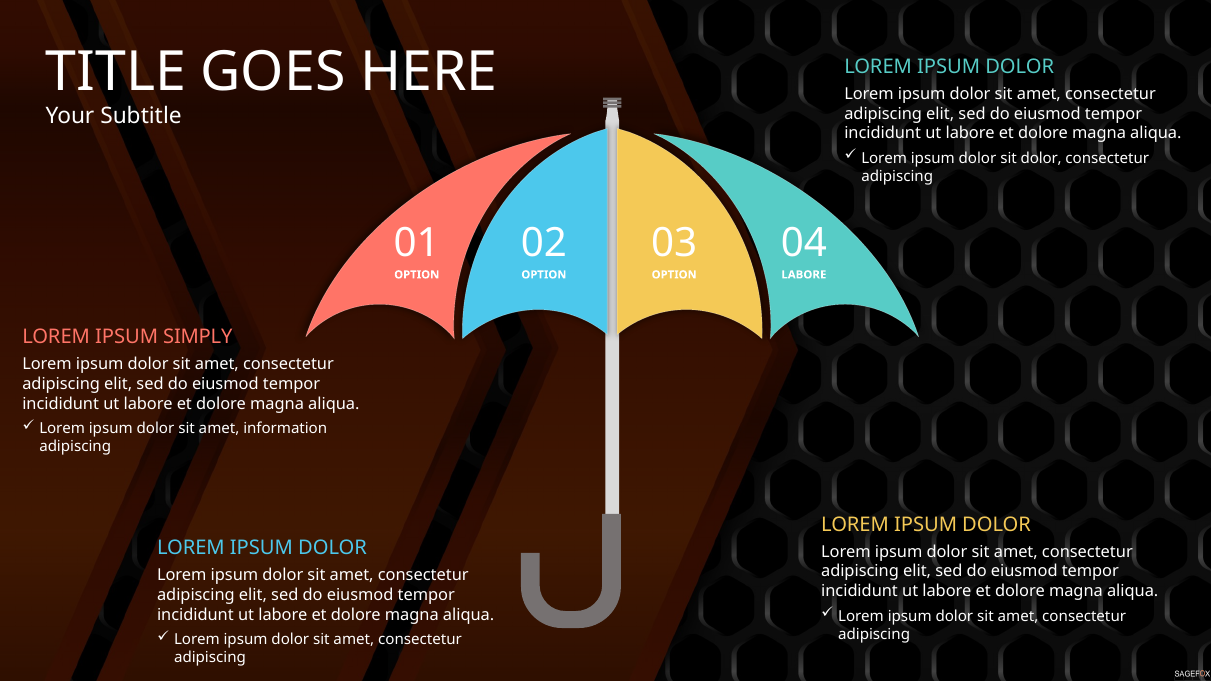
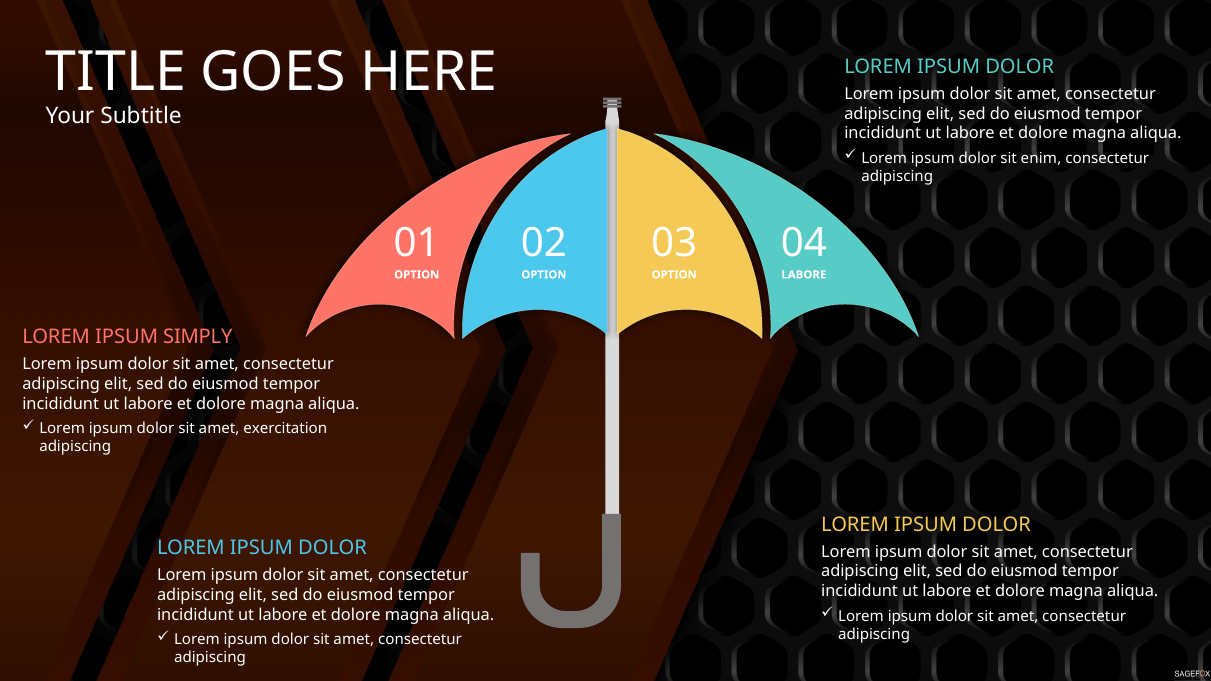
sit dolor: dolor -> enim (1041, 158)
information: information -> exercitation (285, 429)
